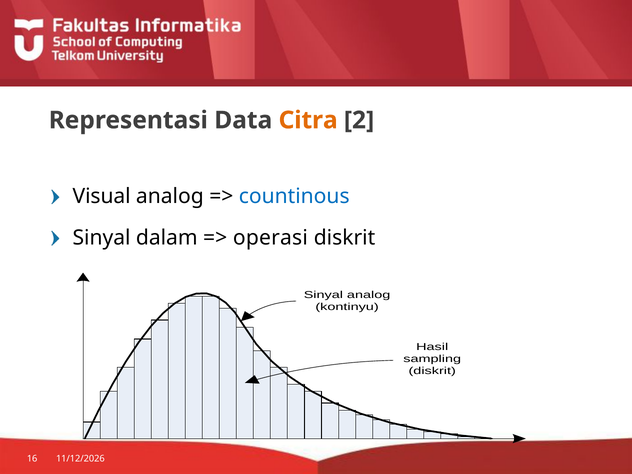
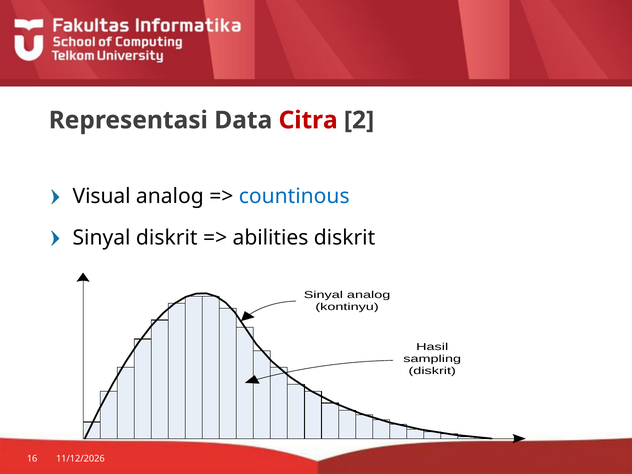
Citra colour: orange -> red (308, 120)
Sinyal dalam: dalam -> diskrit (167, 238)
operasi: operasi -> abilities (271, 238)
